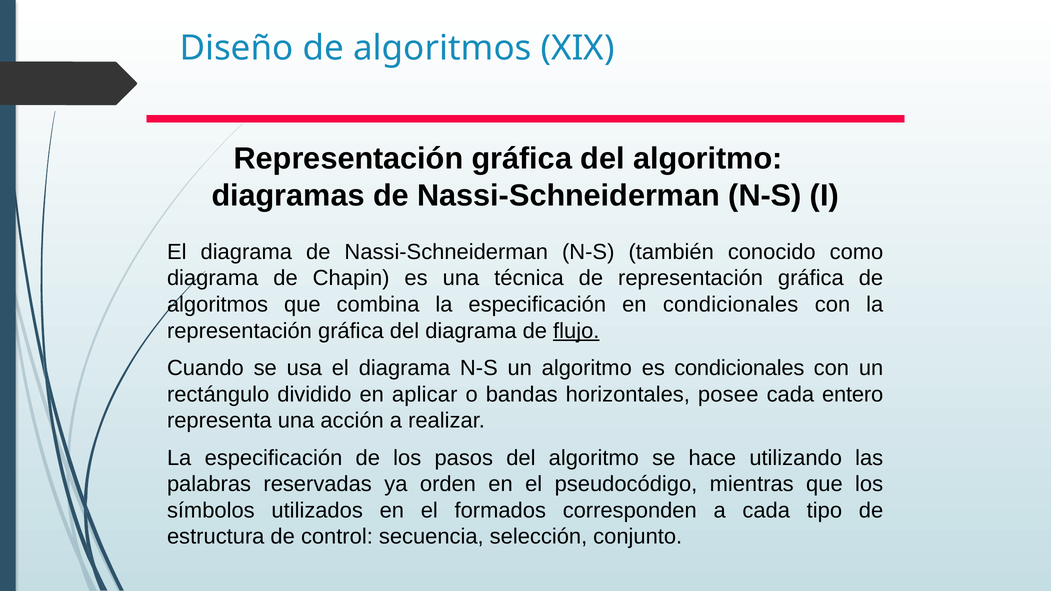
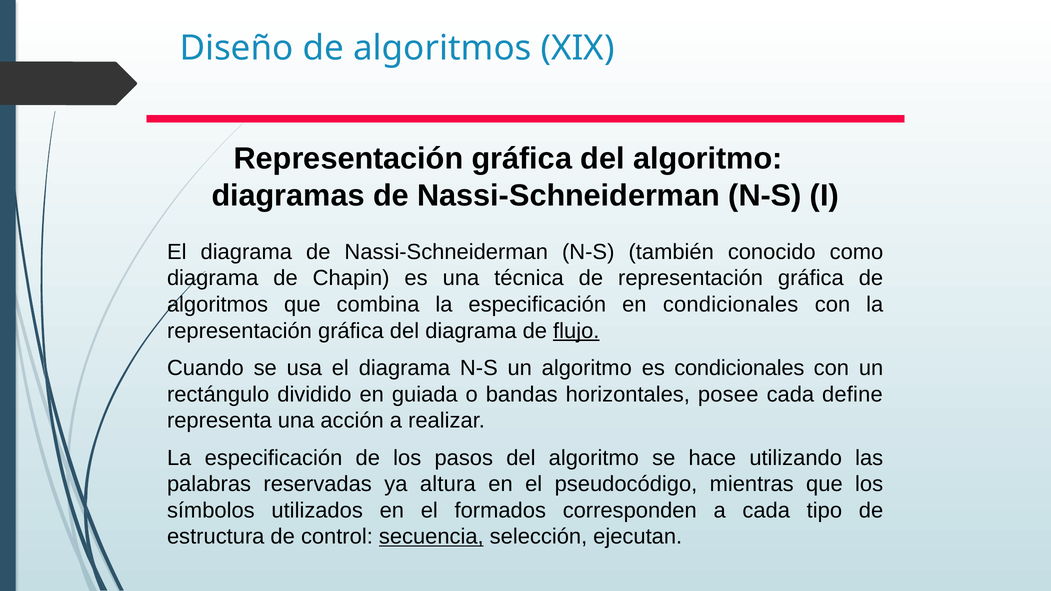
aplicar: aplicar -> guiada (425, 394)
entero: entero -> define (852, 394)
orden: orden -> altura (448, 484)
secuencia underline: none -> present (431, 537)
conjunto: conjunto -> ejecutan (638, 537)
